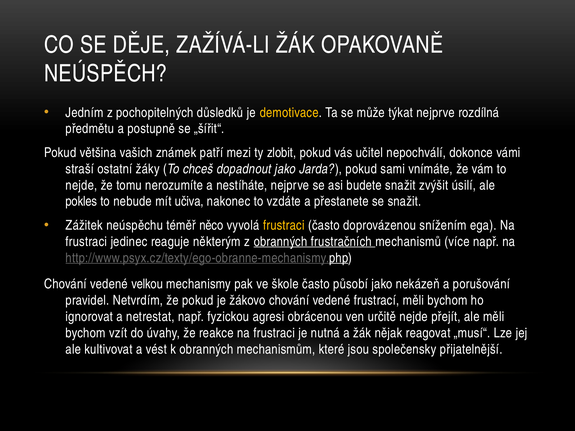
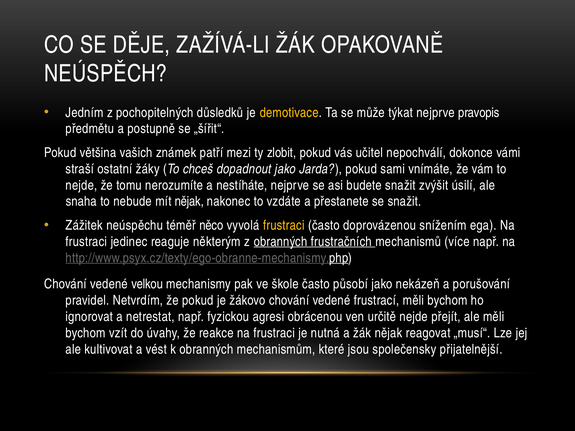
rozdílná: rozdílná -> pravopis (479, 113)
pokles: pokles -> snaha (81, 202)
mít učiva: učiva -> nějak (189, 202)
